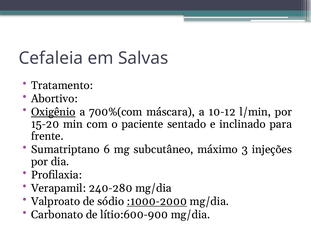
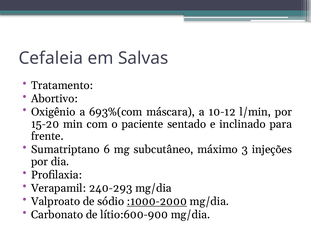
Oxigênio underline: present -> none (53, 112)
700%(com: 700%(com -> 693%(com (116, 112)
240-280: 240-280 -> 240-293 (111, 188)
